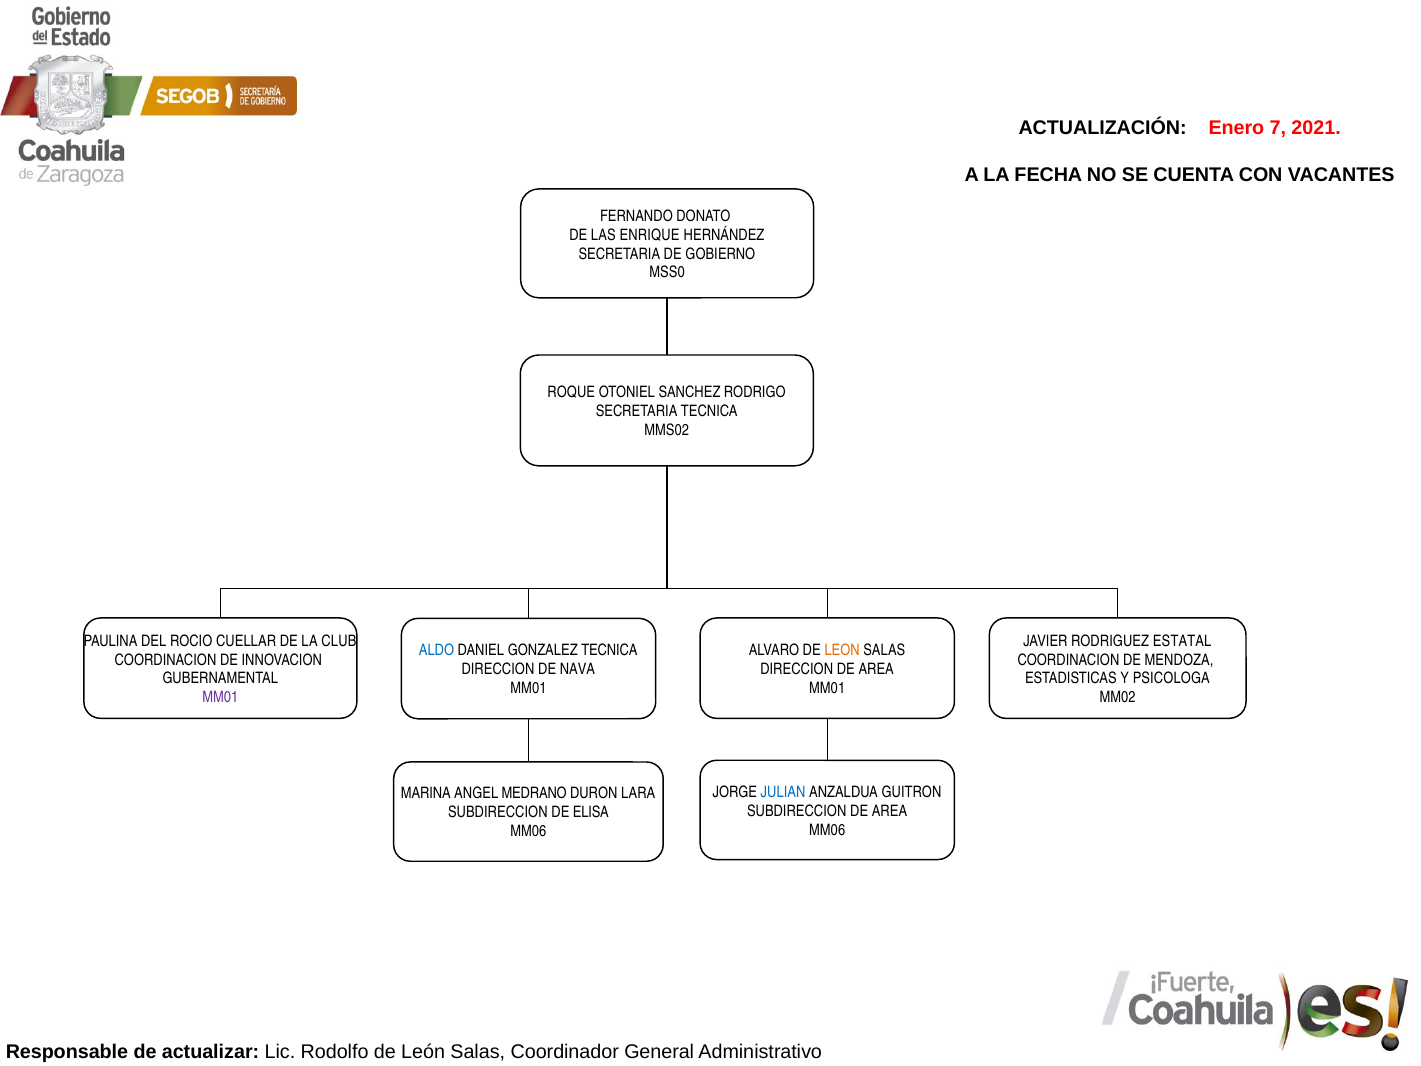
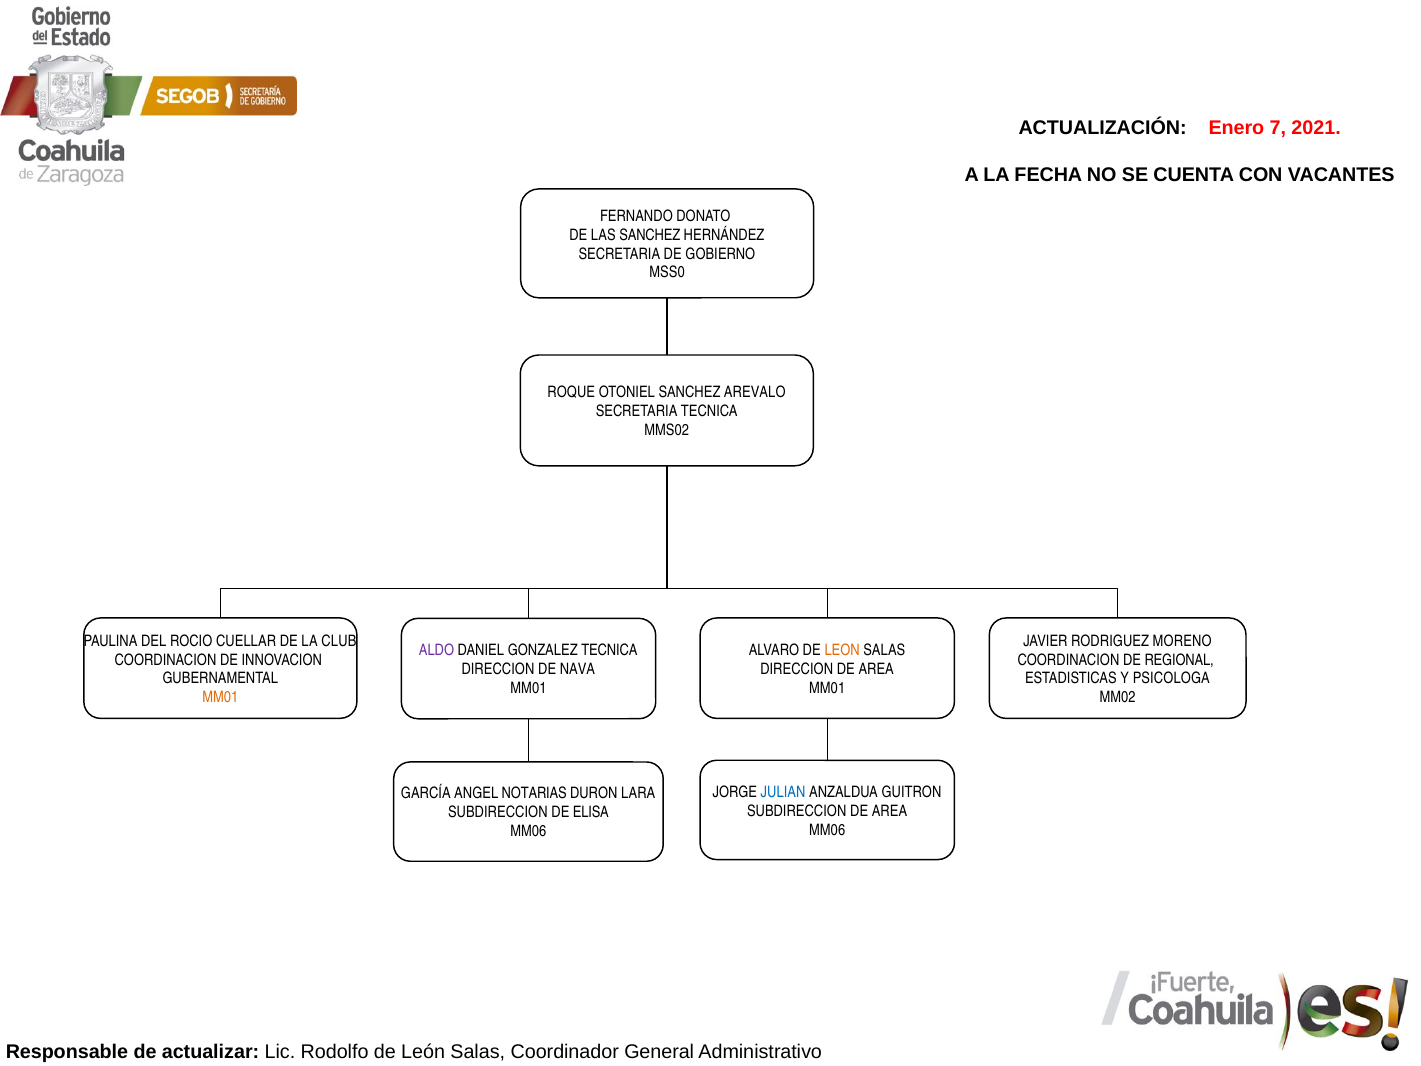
LAS ENRIQUE: ENRIQUE -> SANCHEZ (650, 235)
RODRIGO: RODRIGO -> AREVALO (755, 393)
ESTATAL: ESTATAL -> MORENO (1182, 641)
ALDO colour: blue -> purple (437, 651)
MENDOZA: MENDOZA -> REGIONAL (1179, 660)
MM01 colour: purple -> orange (220, 697)
MARINA: MARINA -> GARCÍA (426, 794)
MEDRANO: MEDRANO -> NOTARIAS (534, 794)
